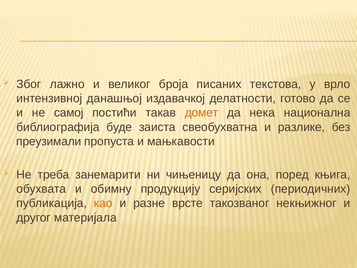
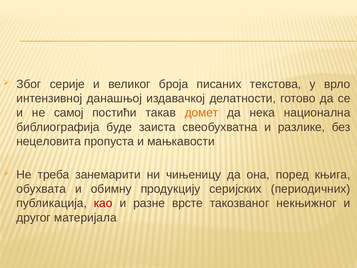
лажно: лажно -> серије (67, 84)
преузимали: преузимали -> нецеловита (49, 141)
као colour: orange -> red (103, 203)
